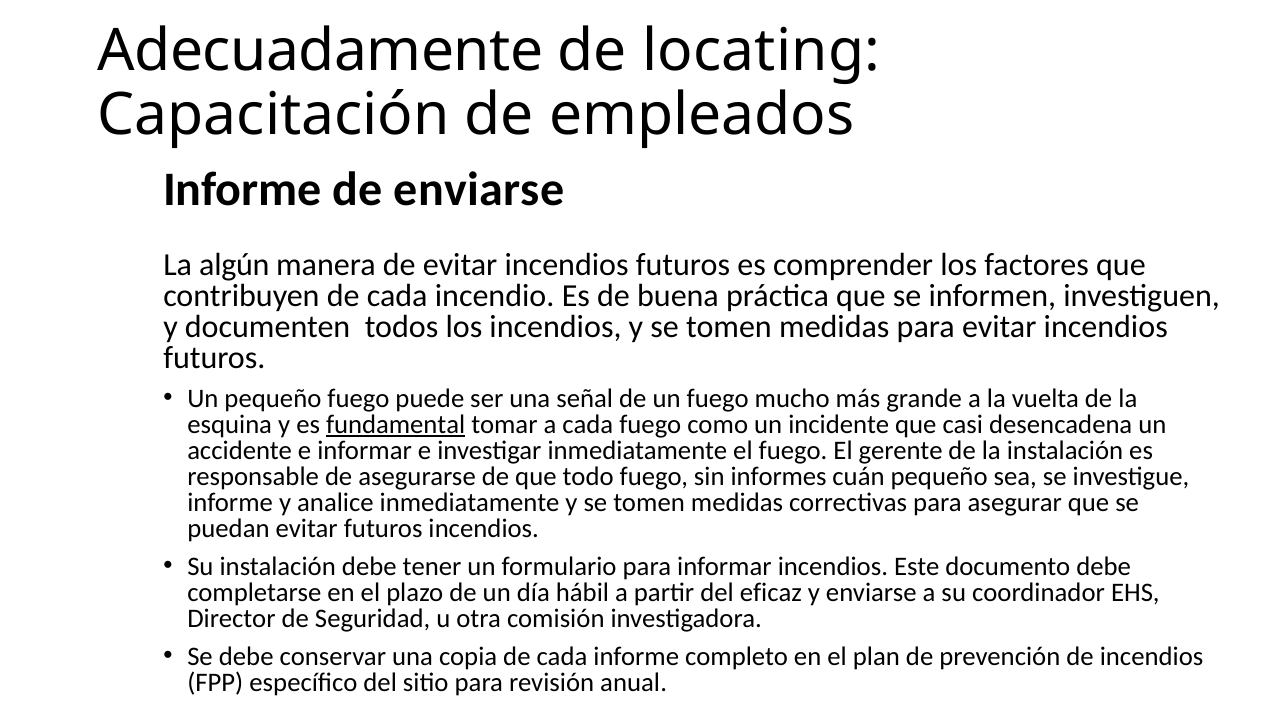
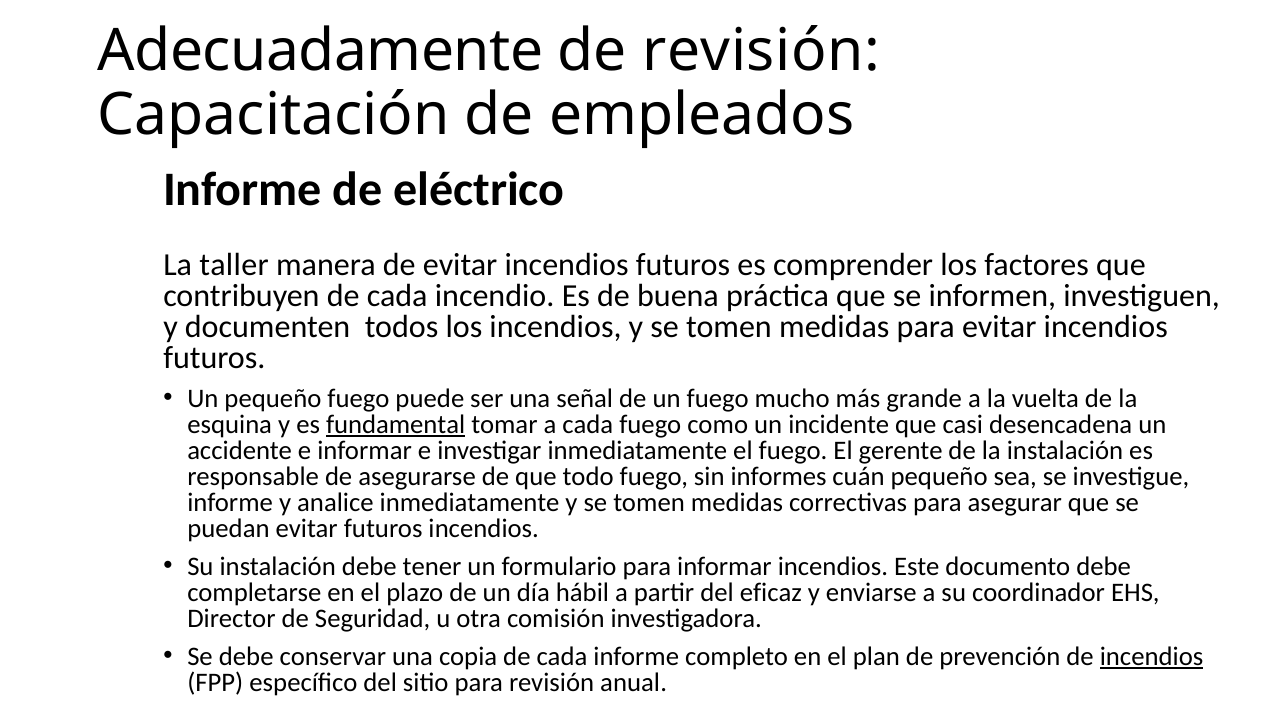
de locating: locating -> revisión (761, 51)
de enviarse: enviarse -> eléctrico (479, 190)
algún: algún -> taller (234, 265)
incendios underline: none -> present (1152, 657)
